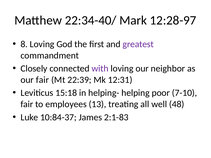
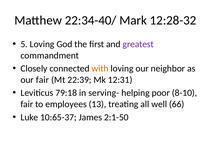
12:28-97: 12:28-97 -> 12:28-32 (173, 20)
8: 8 -> 5 (24, 44)
with colour: purple -> orange (100, 69)
15:18: 15:18 -> 79:18 (66, 93)
helping-: helping- -> serving- (104, 93)
7-10: 7-10 -> 8-10 (185, 93)
48: 48 -> 66 (177, 104)
10:84-37: 10:84-37 -> 10:65-37 (58, 117)
2:1-83: 2:1-83 -> 2:1-50 (116, 117)
